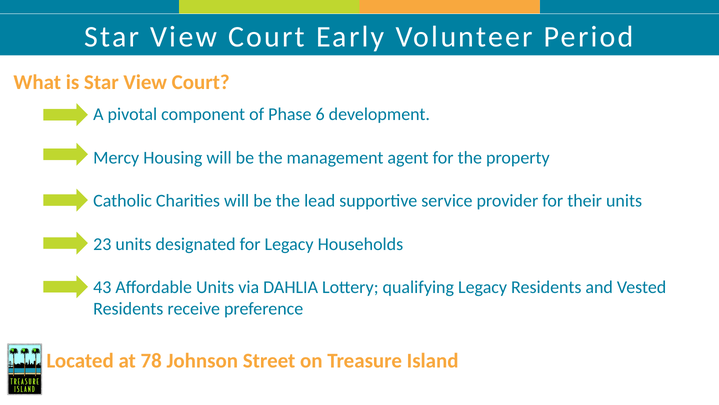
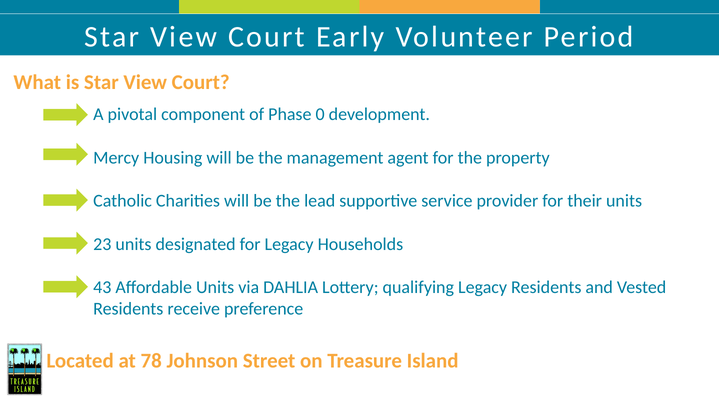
6: 6 -> 0 (320, 114)
